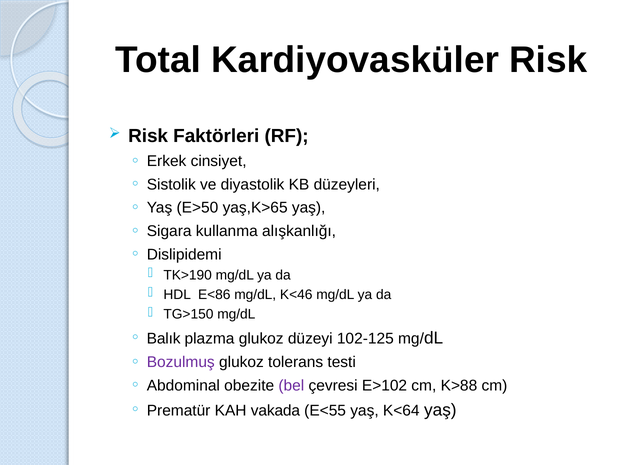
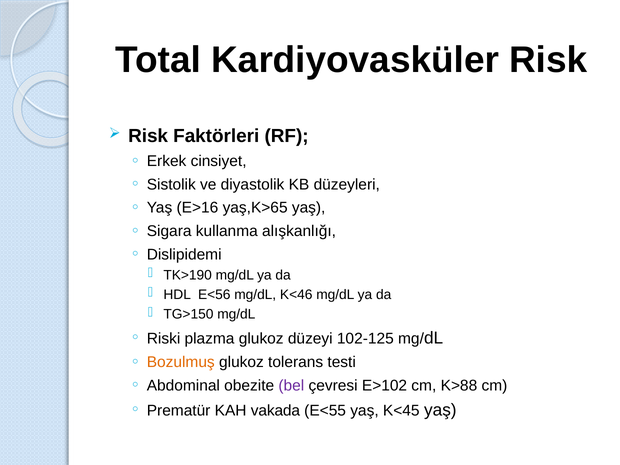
E>50: E>50 -> E>16 (197, 208)
E<86: E<86 -> E<56 (214, 295)
Balık: Balık -> Riski (164, 338)
Bozulmuş colour: purple -> orange (181, 362)
K<64: K<64 -> K<45 (401, 411)
